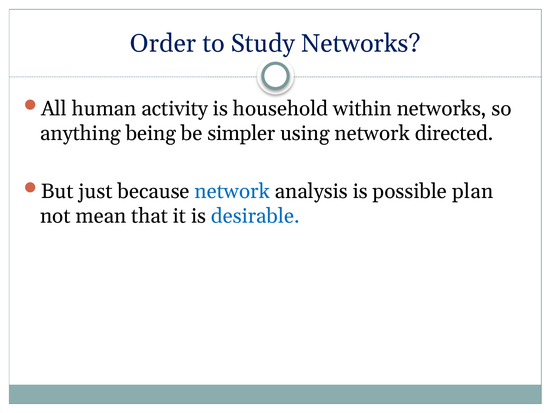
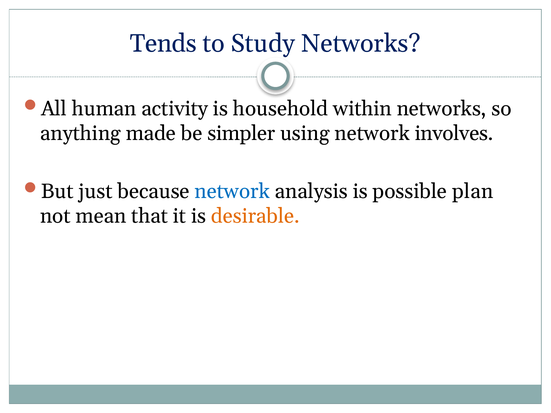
Order: Order -> Tends (163, 43)
being: being -> made (151, 133)
directed: directed -> involves (454, 133)
desirable colour: blue -> orange (255, 216)
